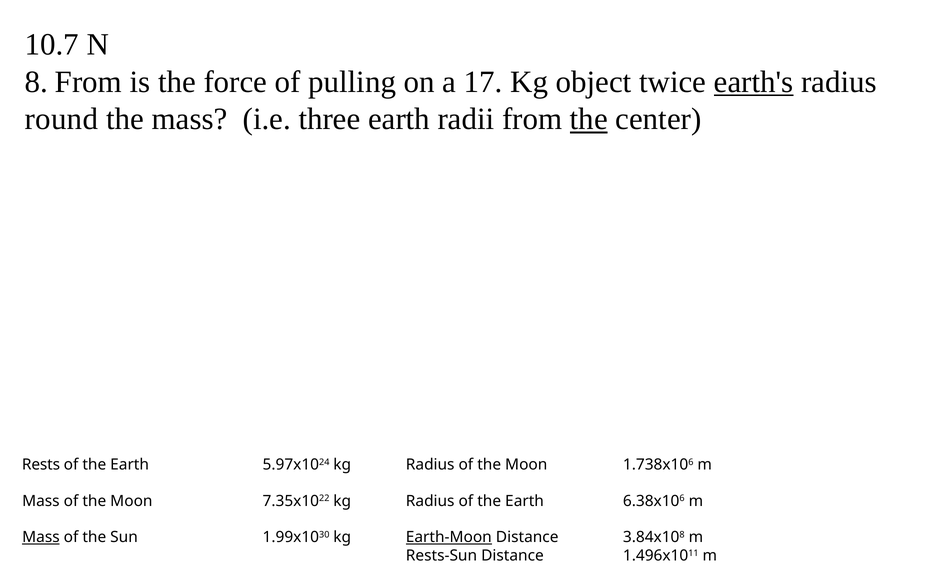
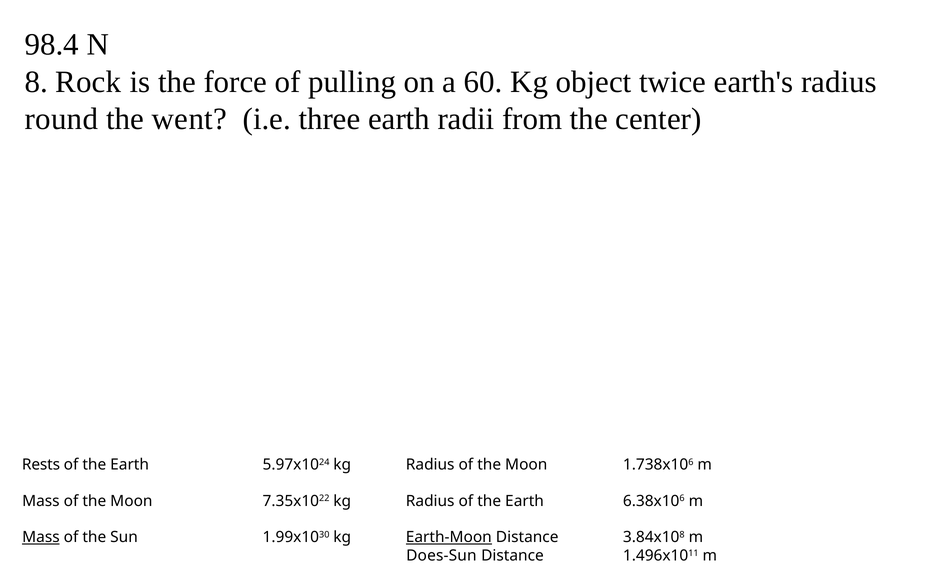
10.7: 10.7 -> 98.4 (52, 45)
8 From: From -> Rock (88, 82)
17: 17 -> 60 (483, 82)
earth's underline: present -> none (754, 82)
the mass: mass -> went (189, 119)
the underline: present -> none (589, 119)
Rests-Sun: Rests-Sun -> Does-Sun (441, 555)
